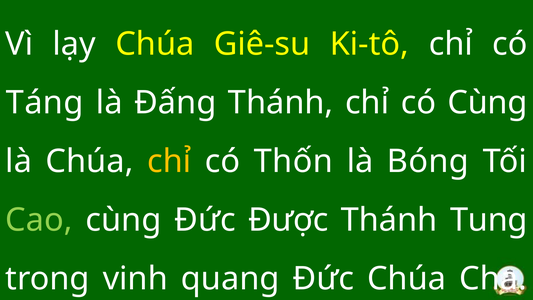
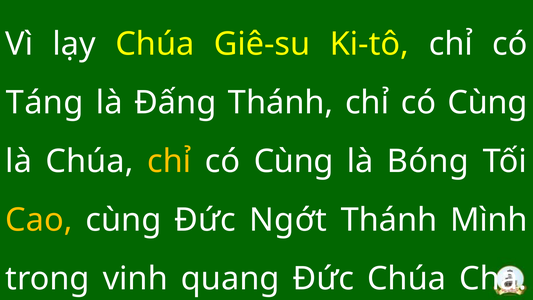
Thốn: Thốn -> Cùng (294, 161)
Cao colour: light green -> yellow (39, 220)
Được: Được -> Ngớt (288, 220)
Tung: Tung -> Mình (489, 220)
